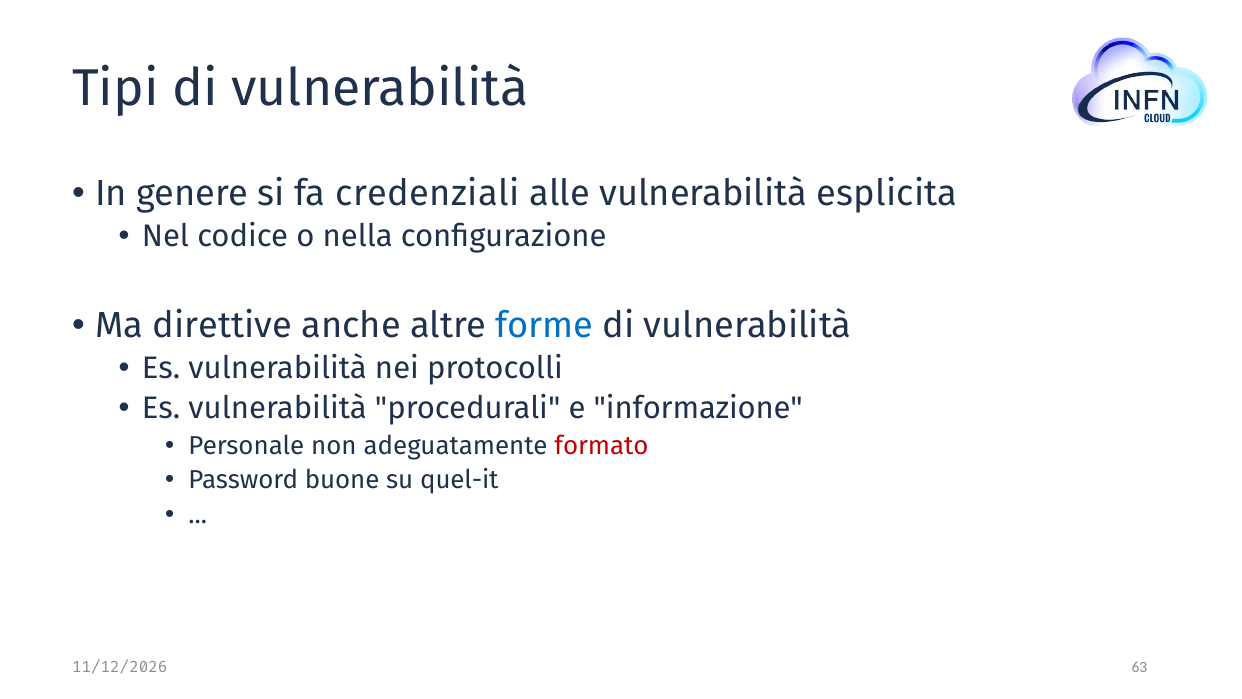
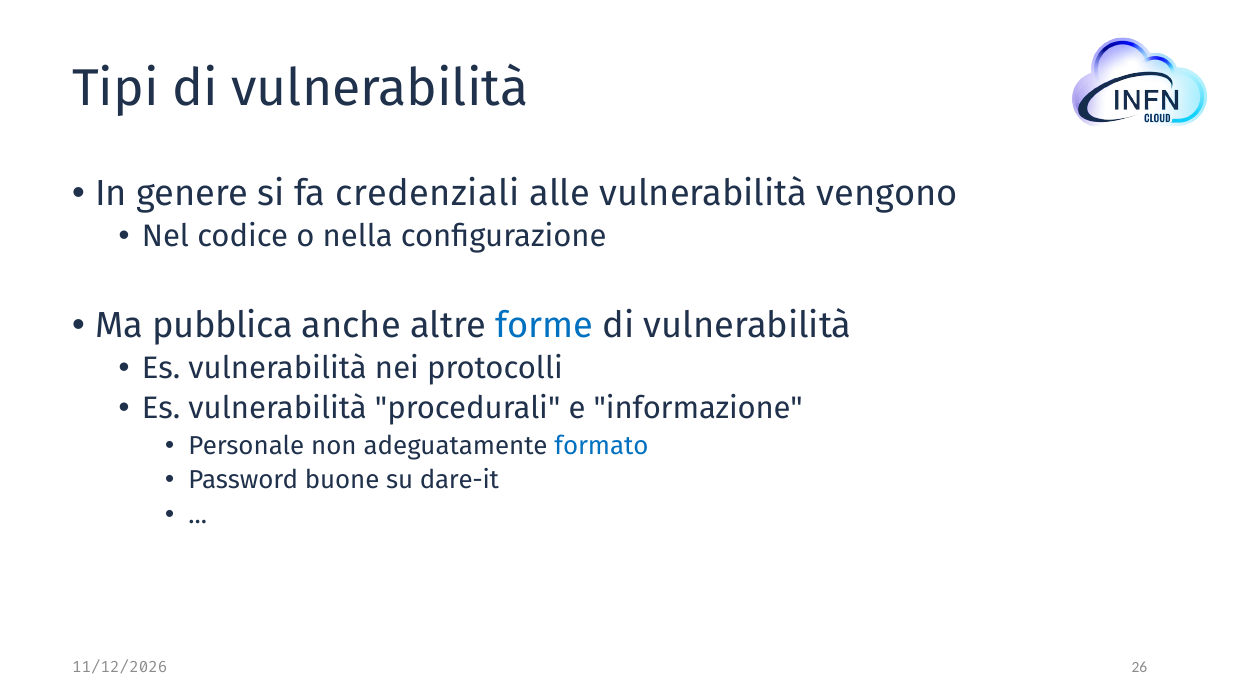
esplicita: esplicita -> vengono (887, 194)
direttive: direttive -> pubblica (223, 326)
formato colour: red -> blue (601, 446)
quel-it: quel-it -> dare-it (459, 480)
63: 63 -> 26 (1139, 667)
